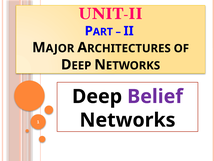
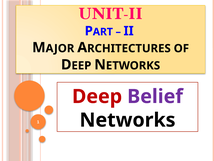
Deep colour: black -> red (97, 96)
